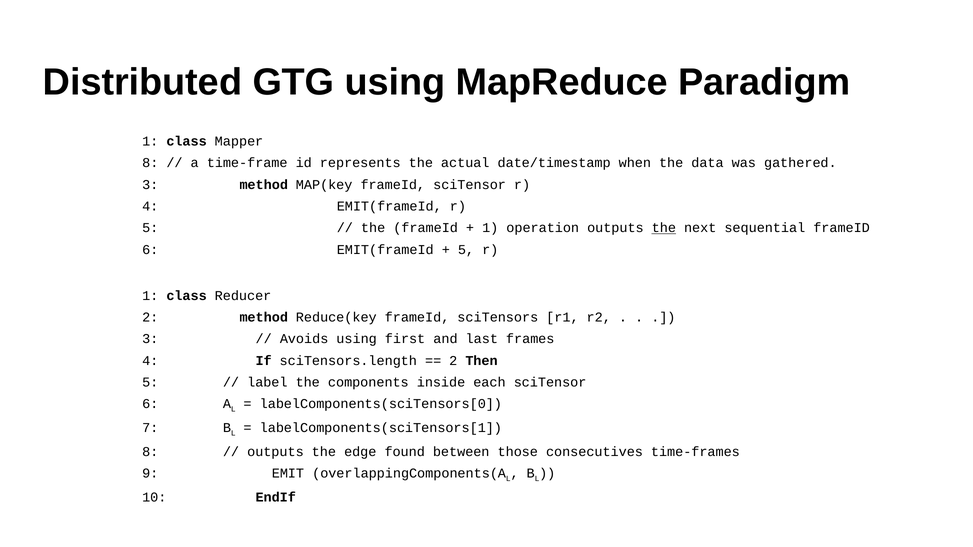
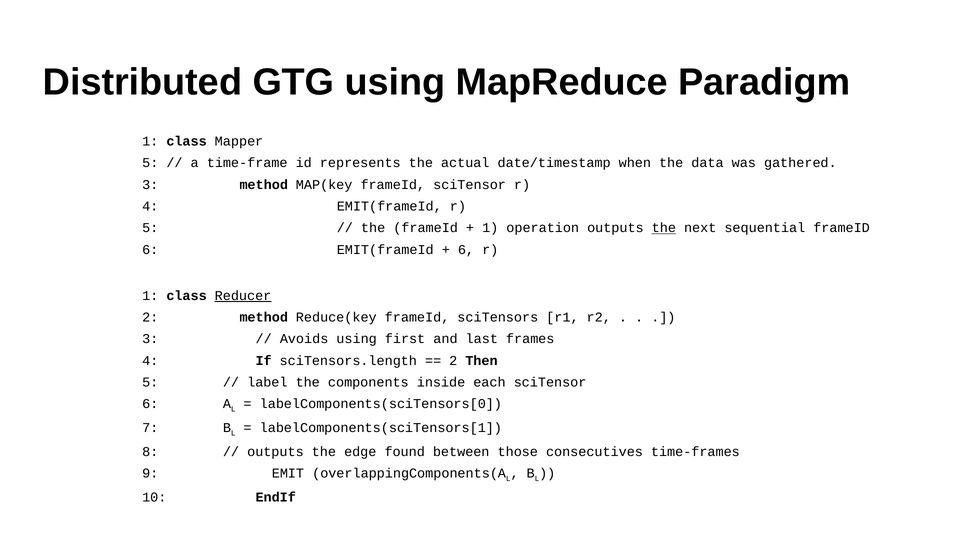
8: 8 -> 5 (150, 163)
5: 5 -> 6 (466, 250)
Reducer underline: none -> present (243, 296)
